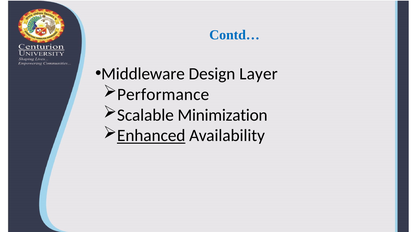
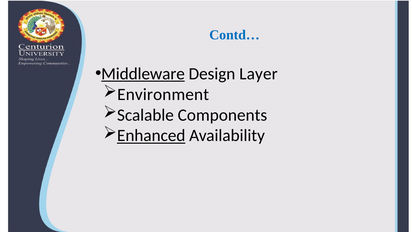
Middleware underline: none -> present (143, 74)
Performance: Performance -> Environment (163, 94)
Minimization: Minimization -> Components (222, 115)
